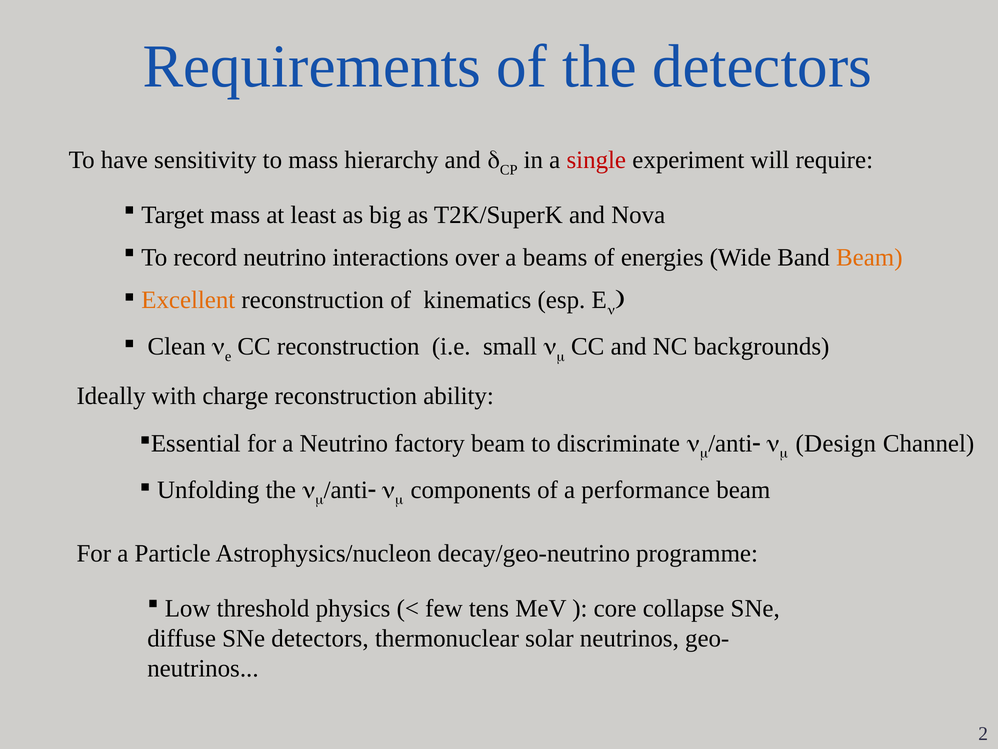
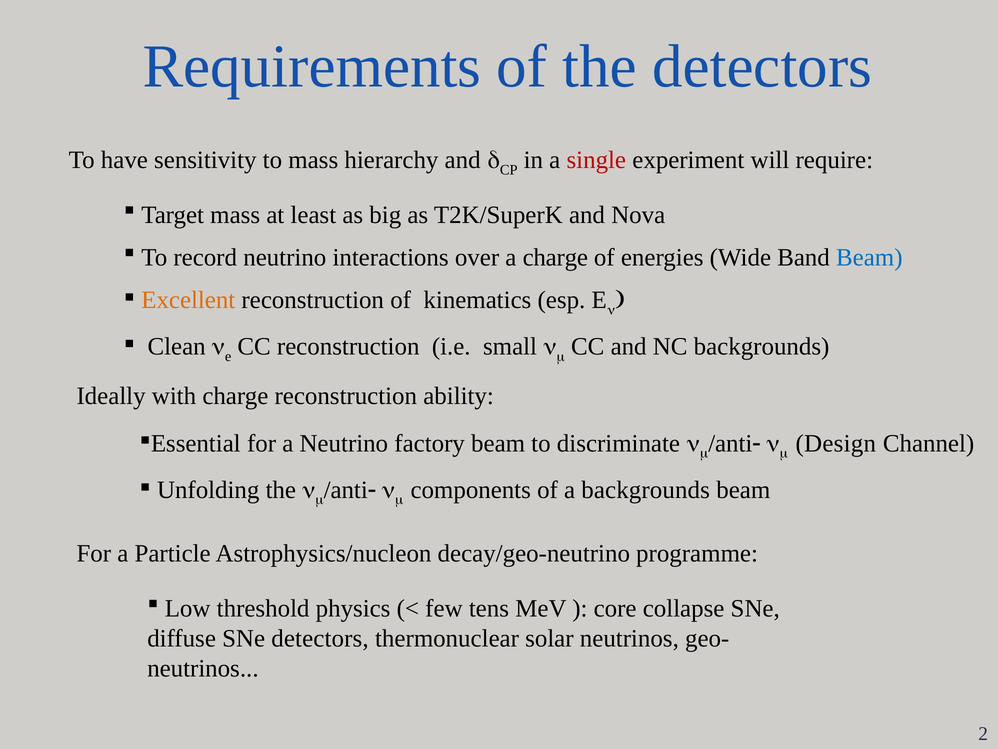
a beams: beams -> charge (555, 257)
Beam colour: orange -> blue (869, 257)
a performance: performance -> backgrounds (646, 490)
